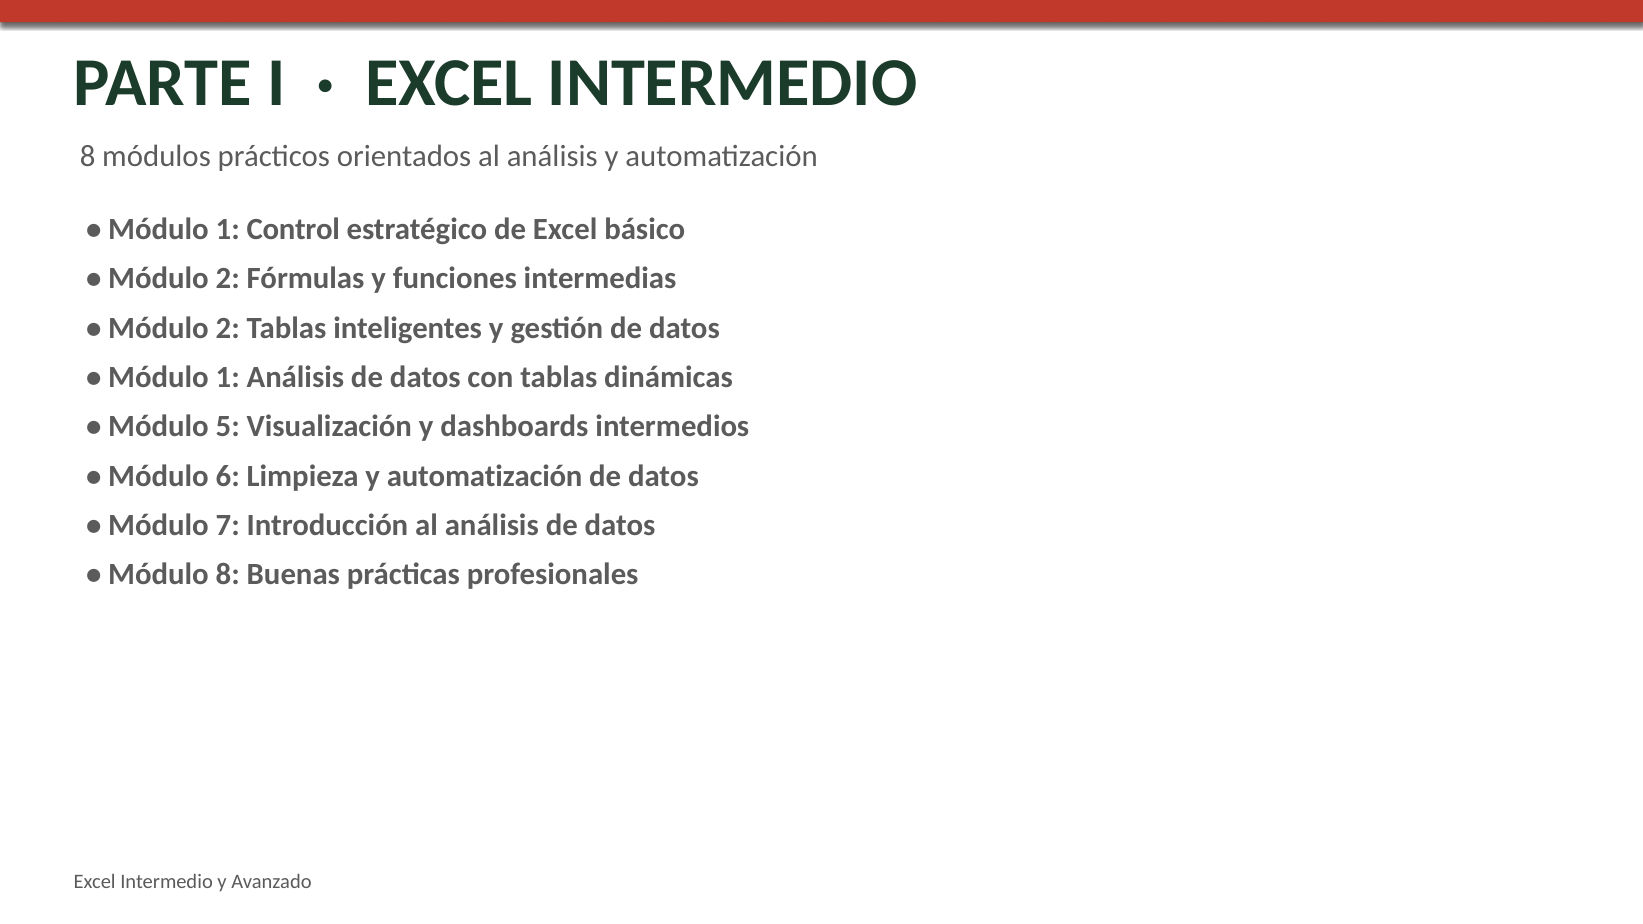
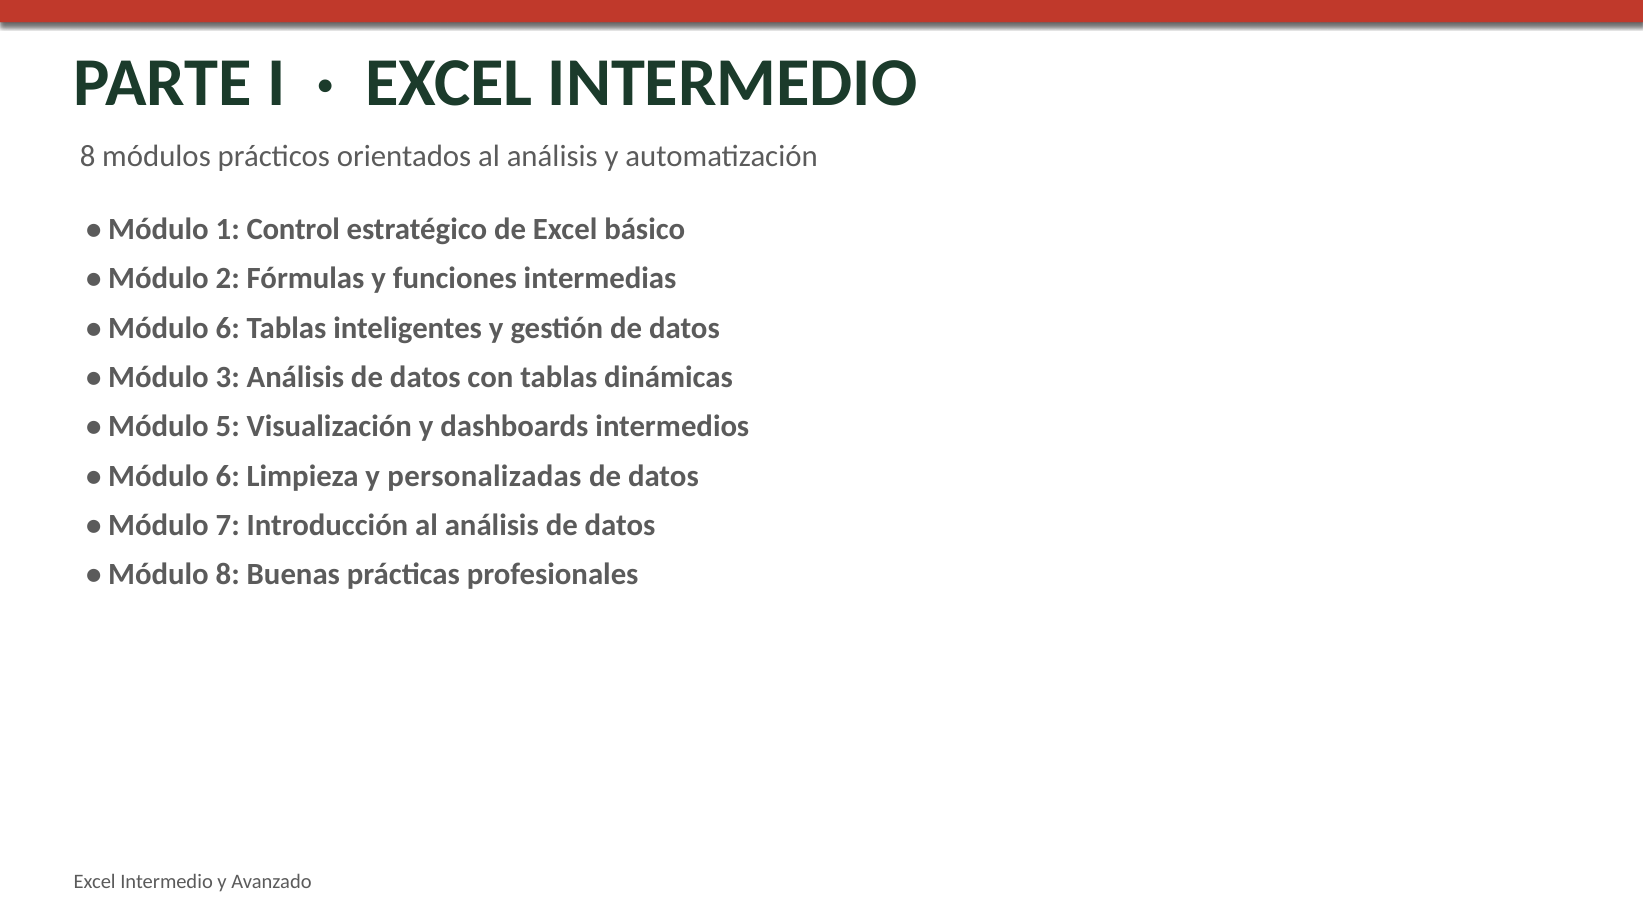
2: 2 -> 6 (228, 328)
1: 1 -> 3 (228, 377)
Limpieza y automatización: automatización -> personalizadas (484, 476)
